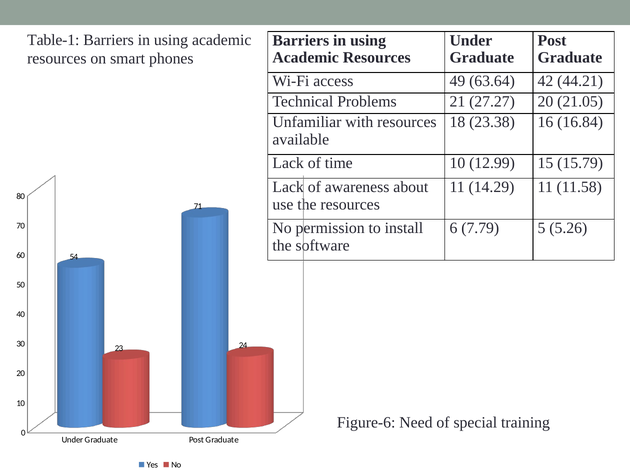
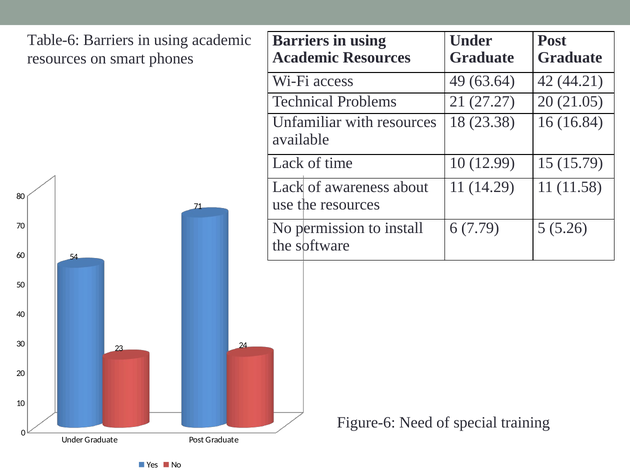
Table-1: Table-1 -> Table-6 (53, 40)
